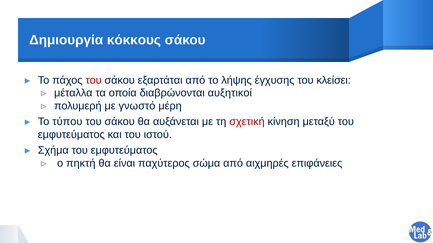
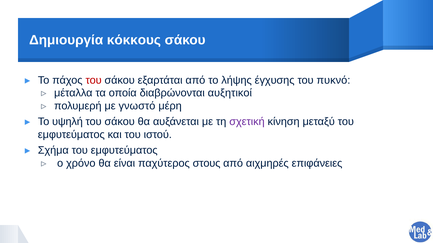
κλείσει: κλείσει -> πυκνό (333, 80)
τύπου: τύπου -> υψηλή (67, 122)
σχετική colour: red -> purple (247, 122)
πηκτή: πηκτή -> χρόνο (81, 164)
σώμα: σώμα -> στους (207, 164)
